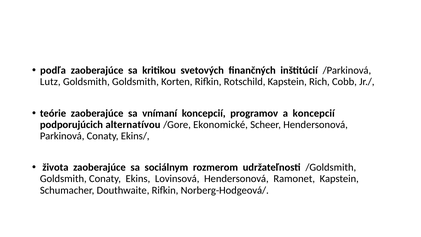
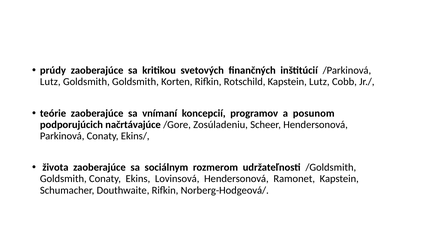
podľa: podľa -> prúdy (53, 70)
Kapstein Rich: Rich -> Lutz (319, 82)
a koncepcií: koncepcií -> posunom (314, 113)
alternatívou: alternatívou -> načrtávajúce (133, 124)
Ekonomické: Ekonomické -> Zosúladeniu (221, 124)
